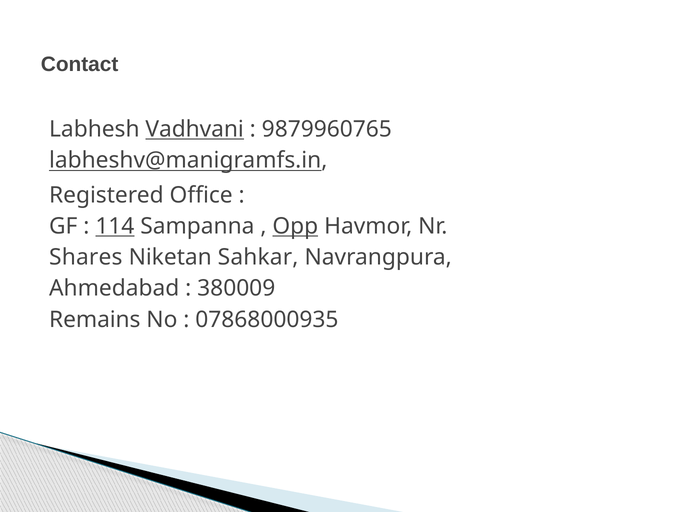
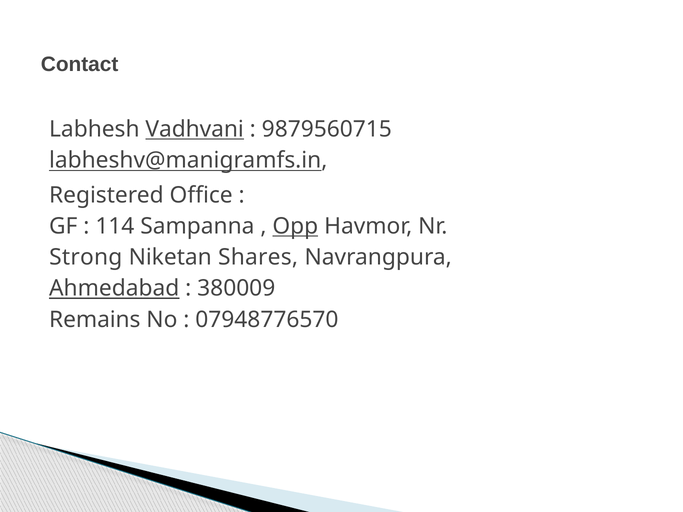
9879960765: 9879960765 -> 9879560715 (327, 129)
114 underline: present -> none (115, 226)
Shares: Shares -> Strong (86, 257)
Sahkar: Sahkar -> Shares (258, 257)
Ahmedabad underline: none -> present (114, 289)
07868000935: 07868000935 -> 07948776570 (267, 320)
